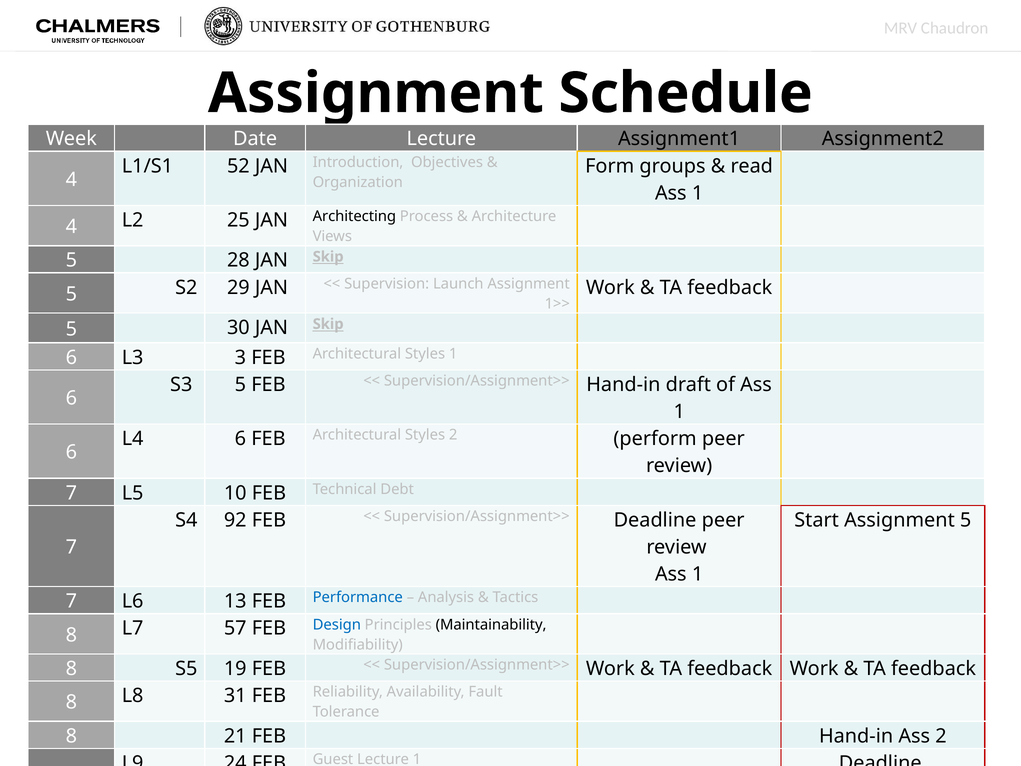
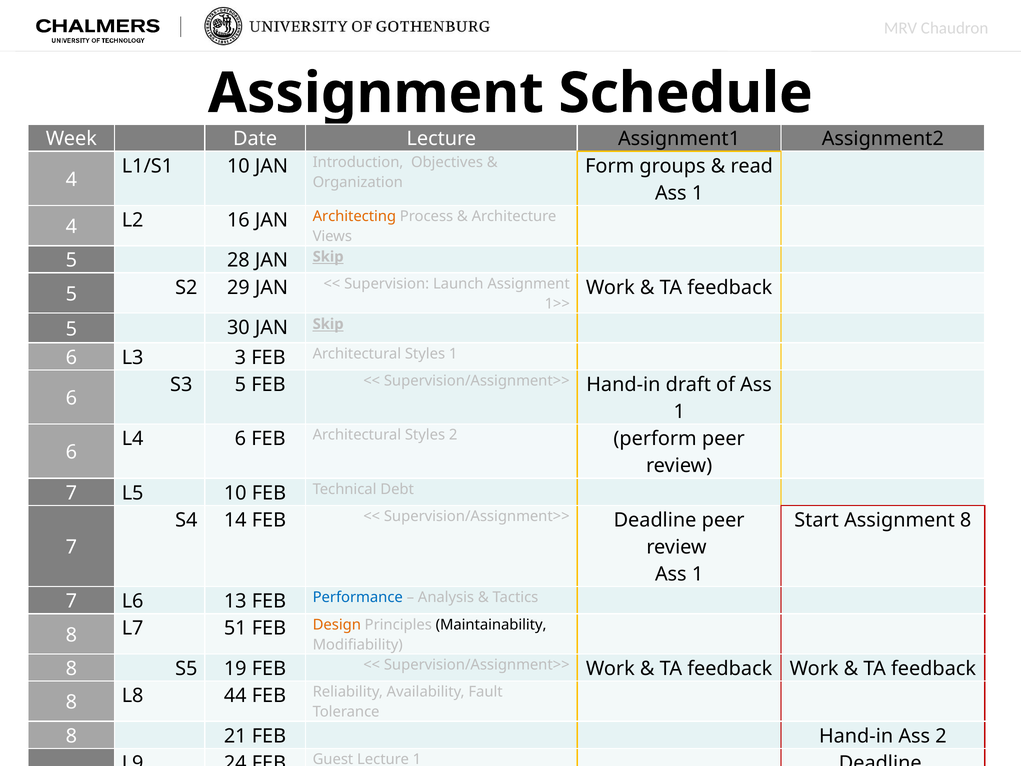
L1/S1 52: 52 -> 10 (238, 166)
25: 25 -> 16 (238, 220)
Architecting colour: black -> orange (354, 216)
92: 92 -> 14 (235, 520)
Assignment 5: 5 -> 8 (966, 520)
57: 57 -> 51 (235, 628)
Design colour: blue -> orange (337, 624)
31: 31 -> 44 (235, 696)
